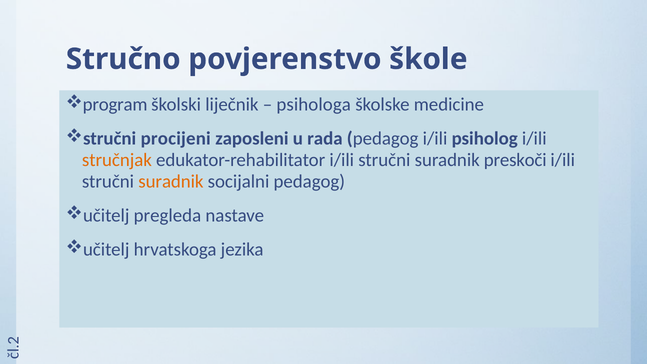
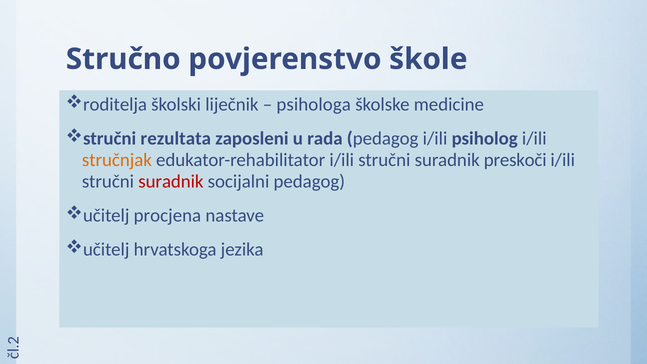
program: program -> roditelja (115, 105)
procijeni: procijeni -> rezultata (176, 139)
suradnik colour: orange -> red (171, 182)
pregleda: pregleda -> procjena (167, 216)
